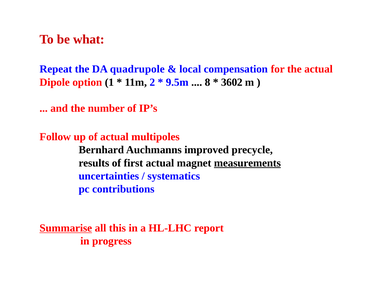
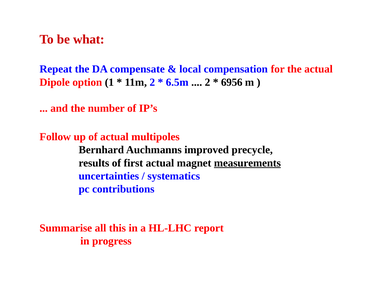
quadrupole: quadrupole -> compensate (137, 69)
9.5m: 9.5m -> 6.5m (177, 82)
8: 8 -> 2 (208, 82)
3602: 3602 -> 6956 (232, 82)
Summarise underline: present -> none (66, 228)
